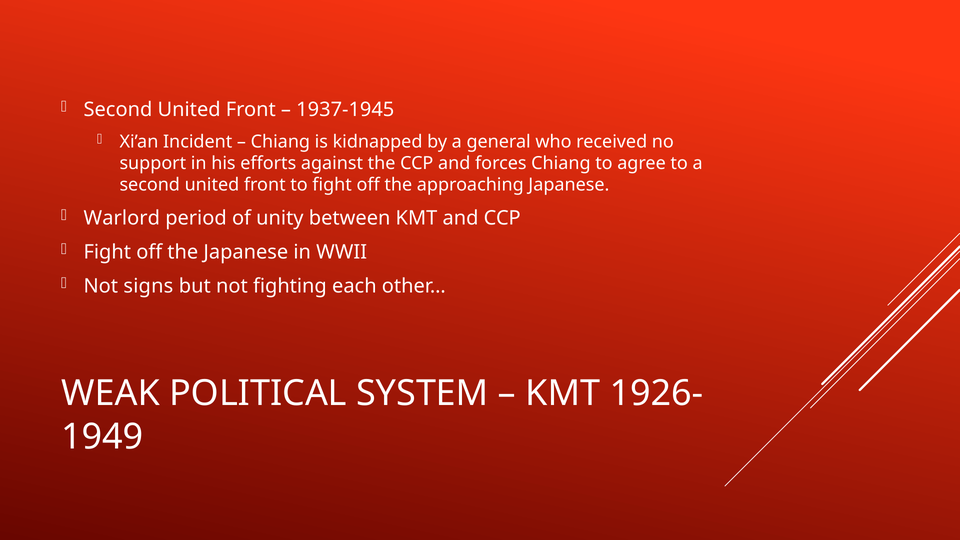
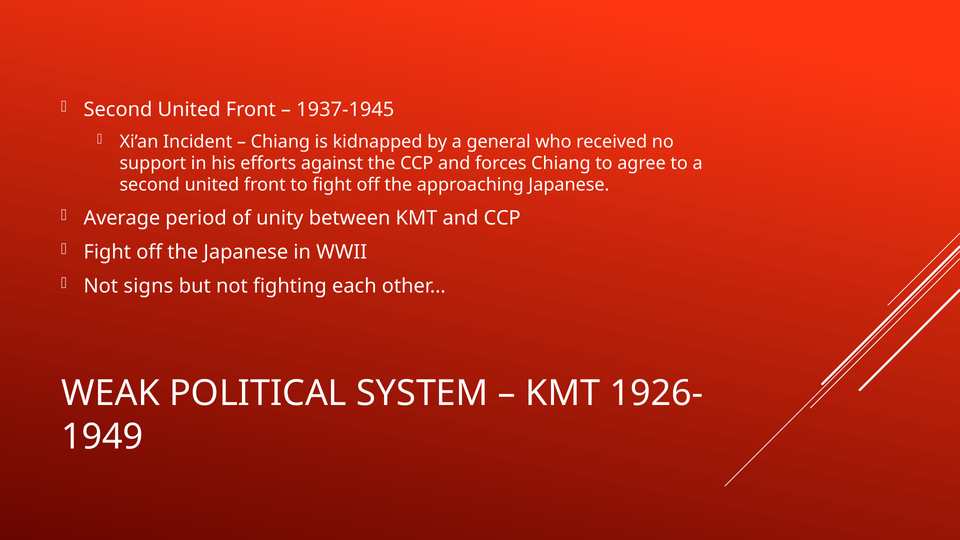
Warlord: Warlord -> Average (122, 218)
